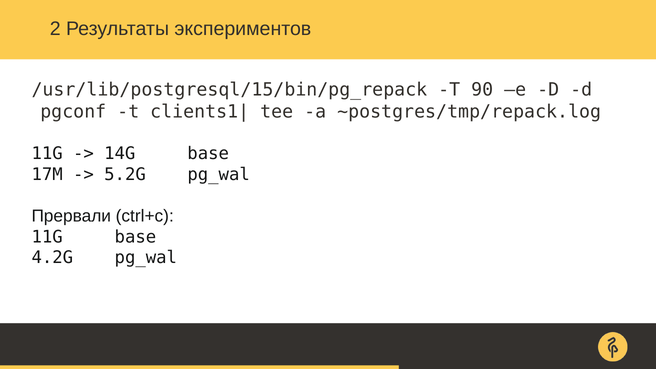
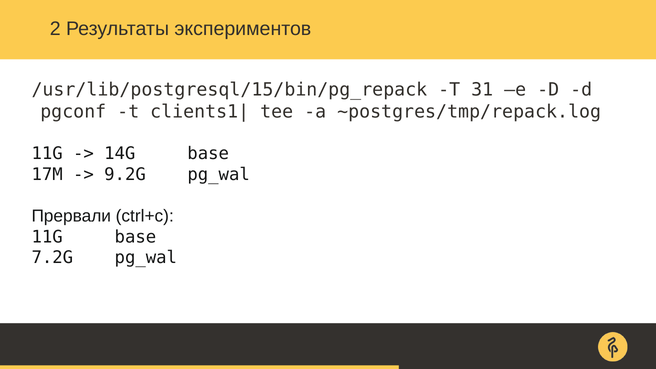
90: 90 -> 31 (482, 90)
5.2G: 5.2G -> 9.2G (125, 175)
4.2G: 4.2G -> 7.2G (52, 258)
